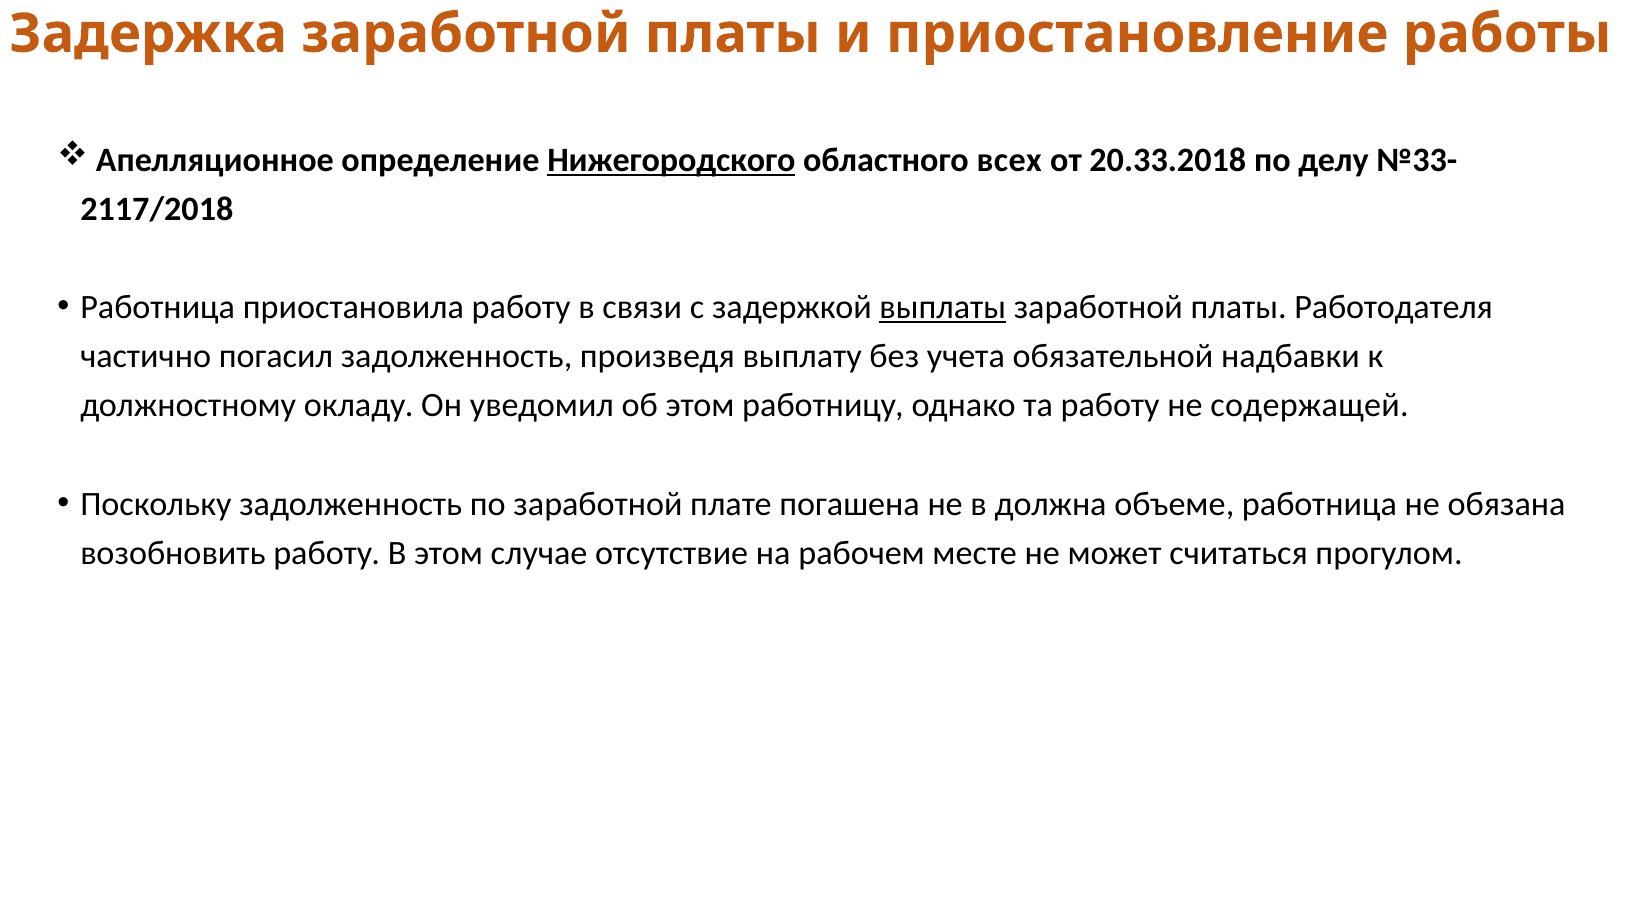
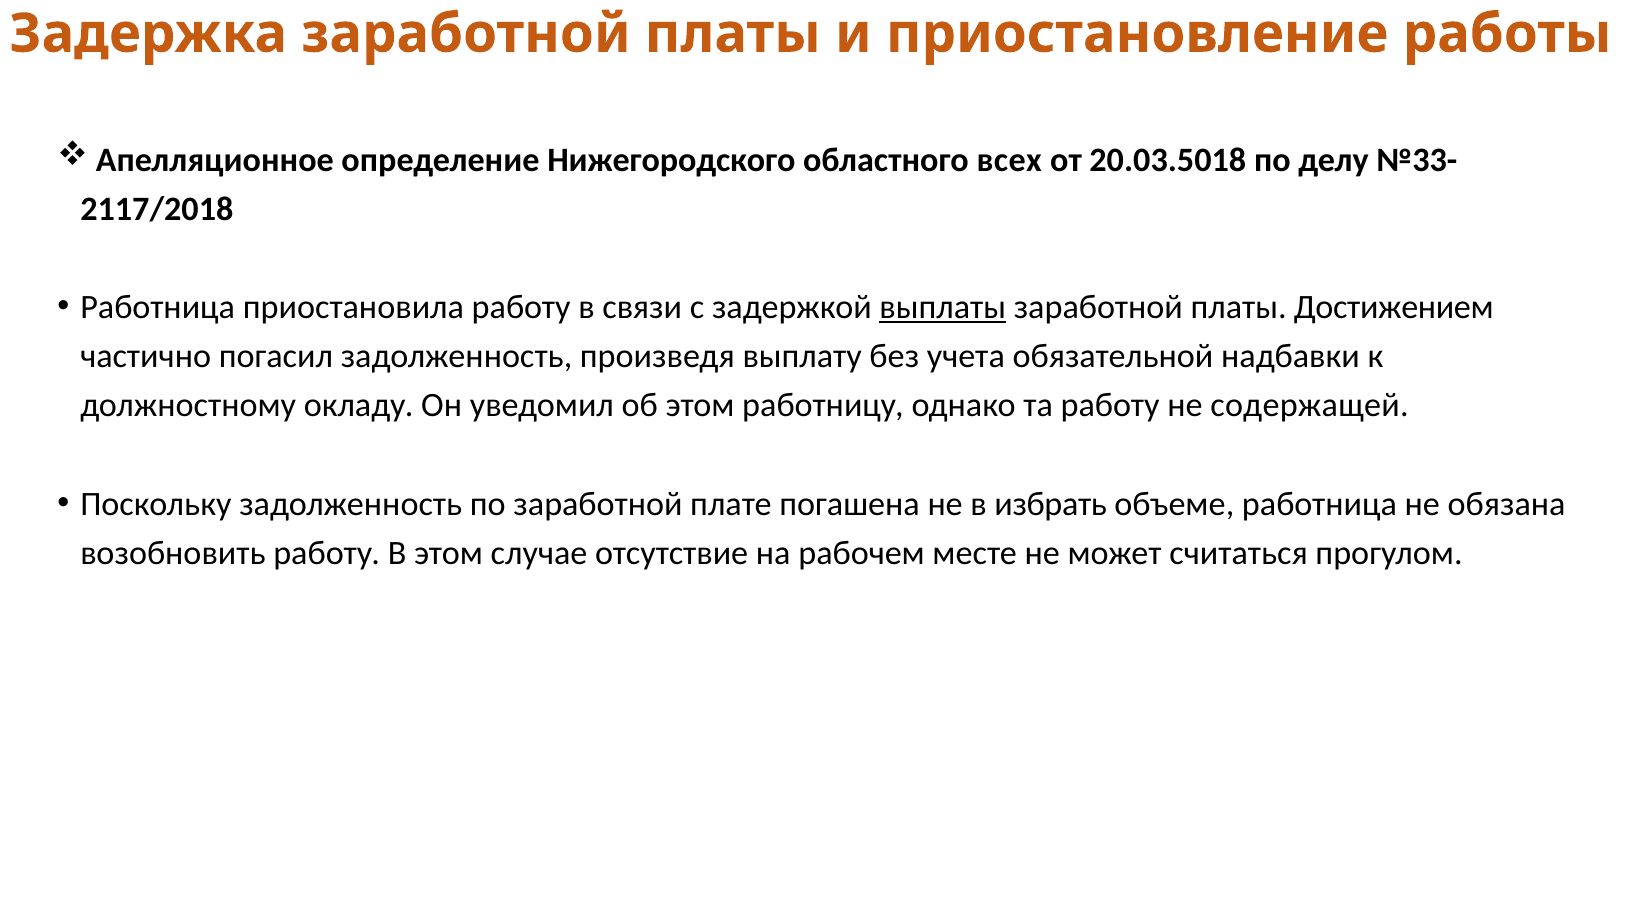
Нижегородского underline: present -> none (671, 160)
20.33.2018: 20.33.2018 -> 20.03.5018 (1168, 160)
Работодателя: Работодателя -> Достижением (1394, 307)
должна: должна -> избрать (1051, 504)
